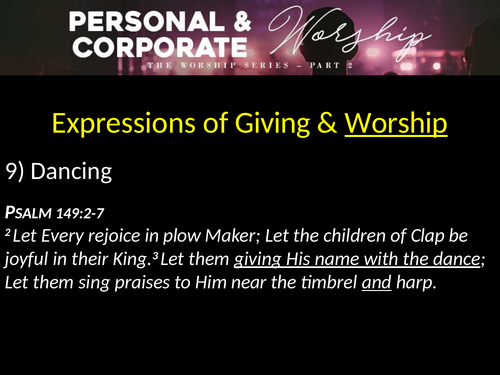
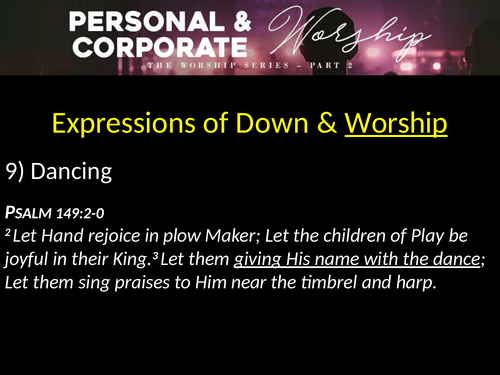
of Giving: Giving -> Down (272, 123)
149:2-7: 149:2-7 -> 149:2-0 (80, 213)
Every: Every -> Hand (62, 235)
Clap: Clap -> Play (428, 235)
and underline: present -> none (377, 282)
